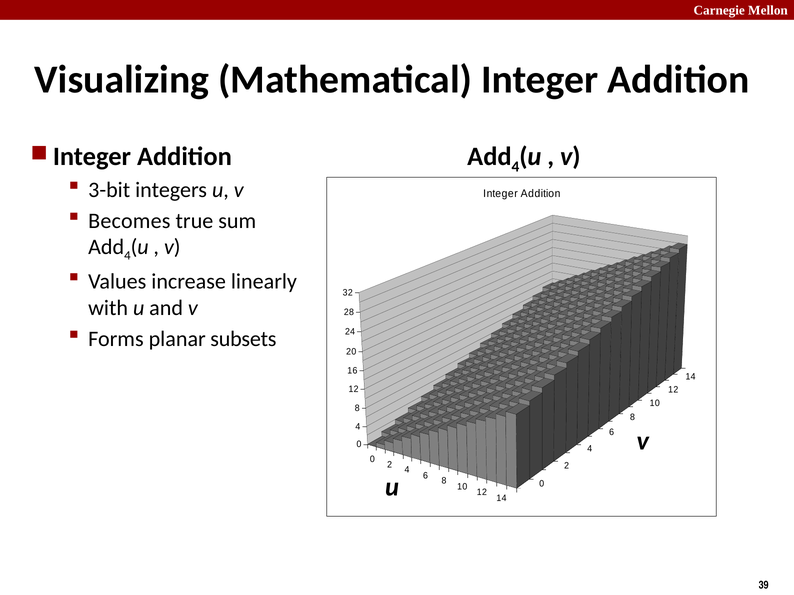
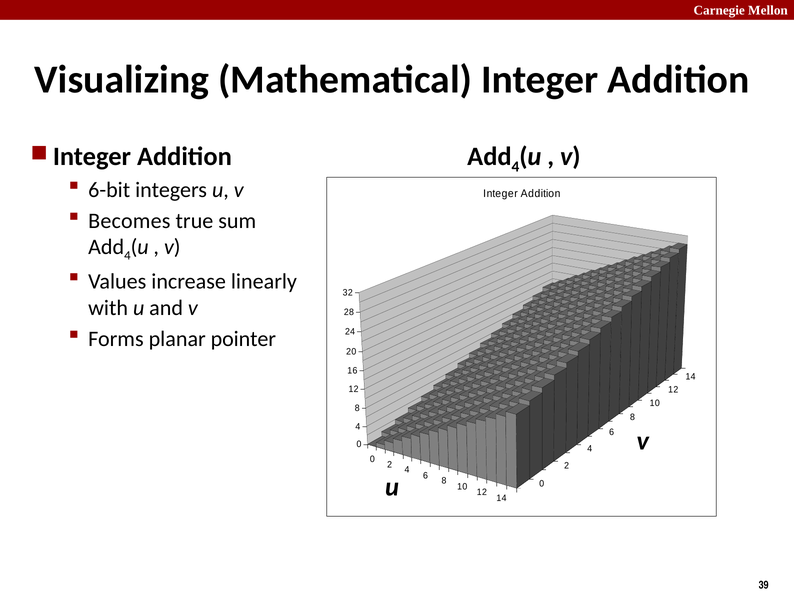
3-bit: 3-bit -> 6-bit (109, 190)
subsets: subsets -> pointer (243, 339)
